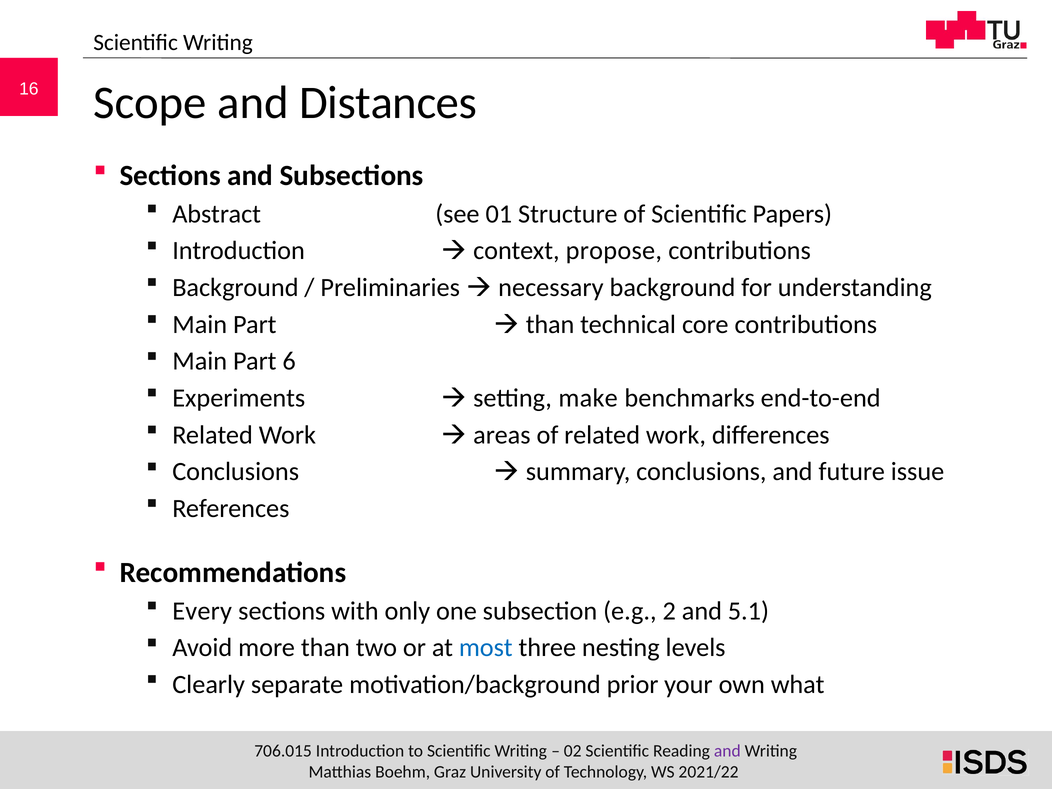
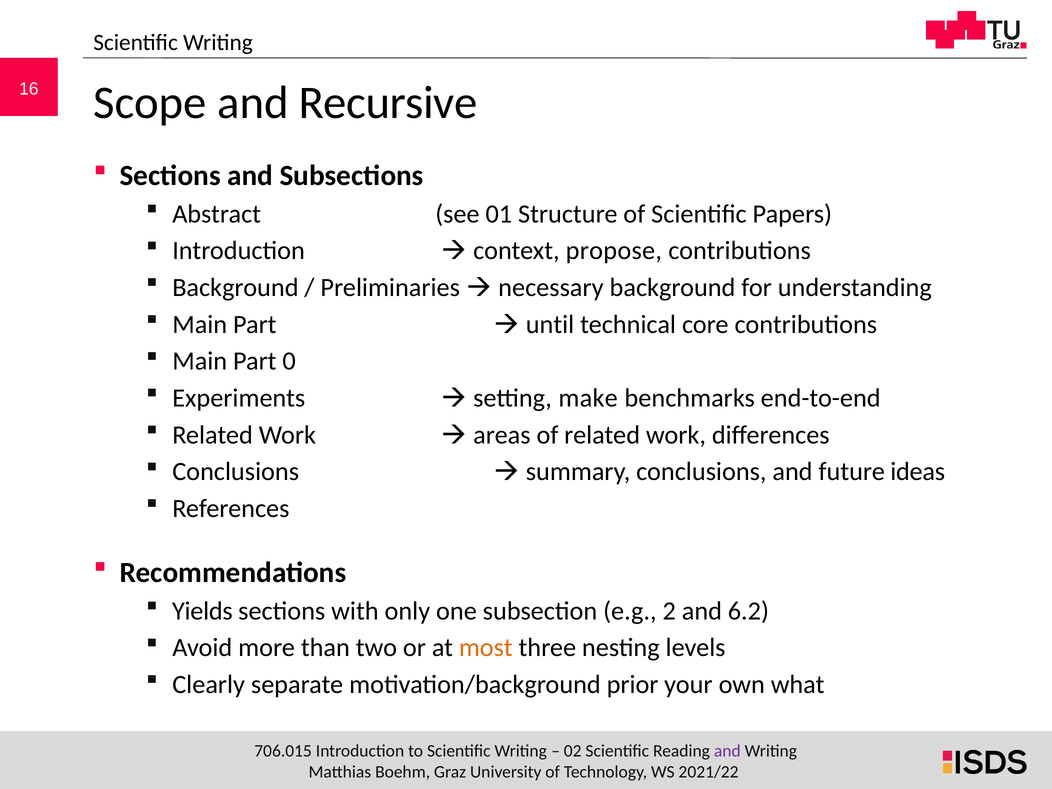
Distances: Distances -> Recursive (388, 103)
than: than -> until (550, 324)
6: 6 -> 0 (289, 361)
issue: issue -> ideas (918, 472)
Every: Every -> Yields (202, 611)
5.1: 5.1 -> 6.2 (748, 611)
most colour: blue -> orange (486, 648)
